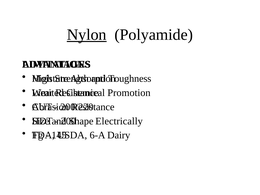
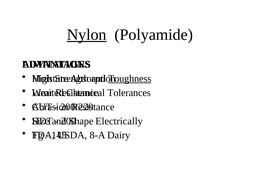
Toughness underline: none -> present (130, 79)
Promotion: Promotion -> Tolerances (129, 93)
6-A: 6-A -> 8-A (97, 135)
